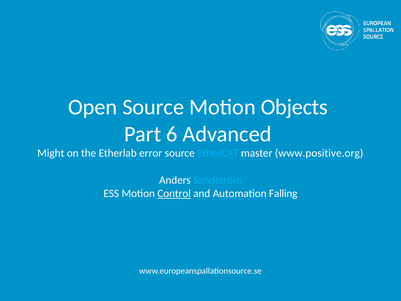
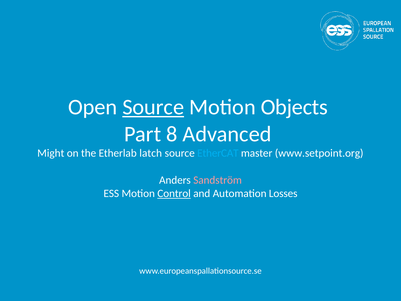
Source underline: none -> present (153, 107)
6: 6 -> 8 (172, 134)
error: error -> latch (151, 153)
www.positive.org: www.positive.org -> www.setpoint.org (319, 153)
Sandström colour: light blue -> pink (218, 180)
Falling: Falling -> Losses (283, 193)
